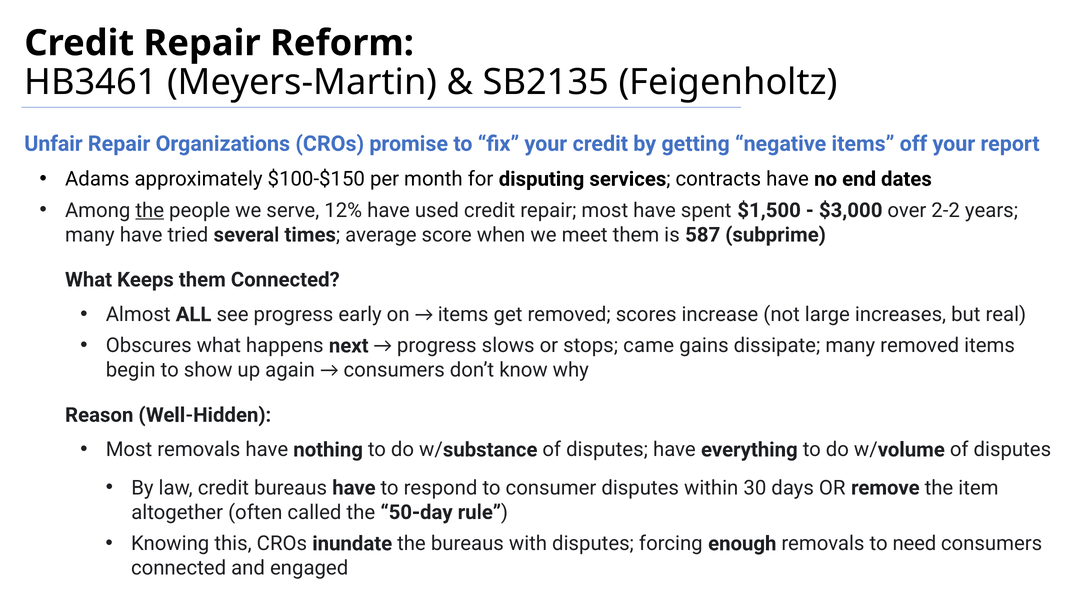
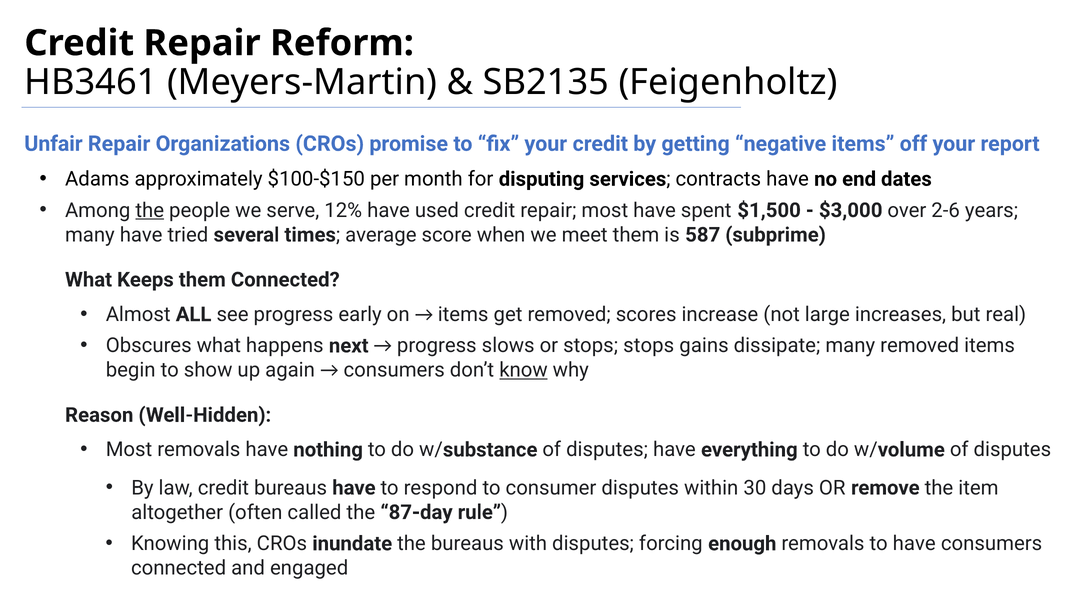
2-2: 2-2 -> 2-6 (946, 210)
stops came: came -> stops (649, 345)
know underline: none -> present (523, 370)
50-day: 50-day -> 87-day (417, 512)
to need: need -> have (914, 543)
